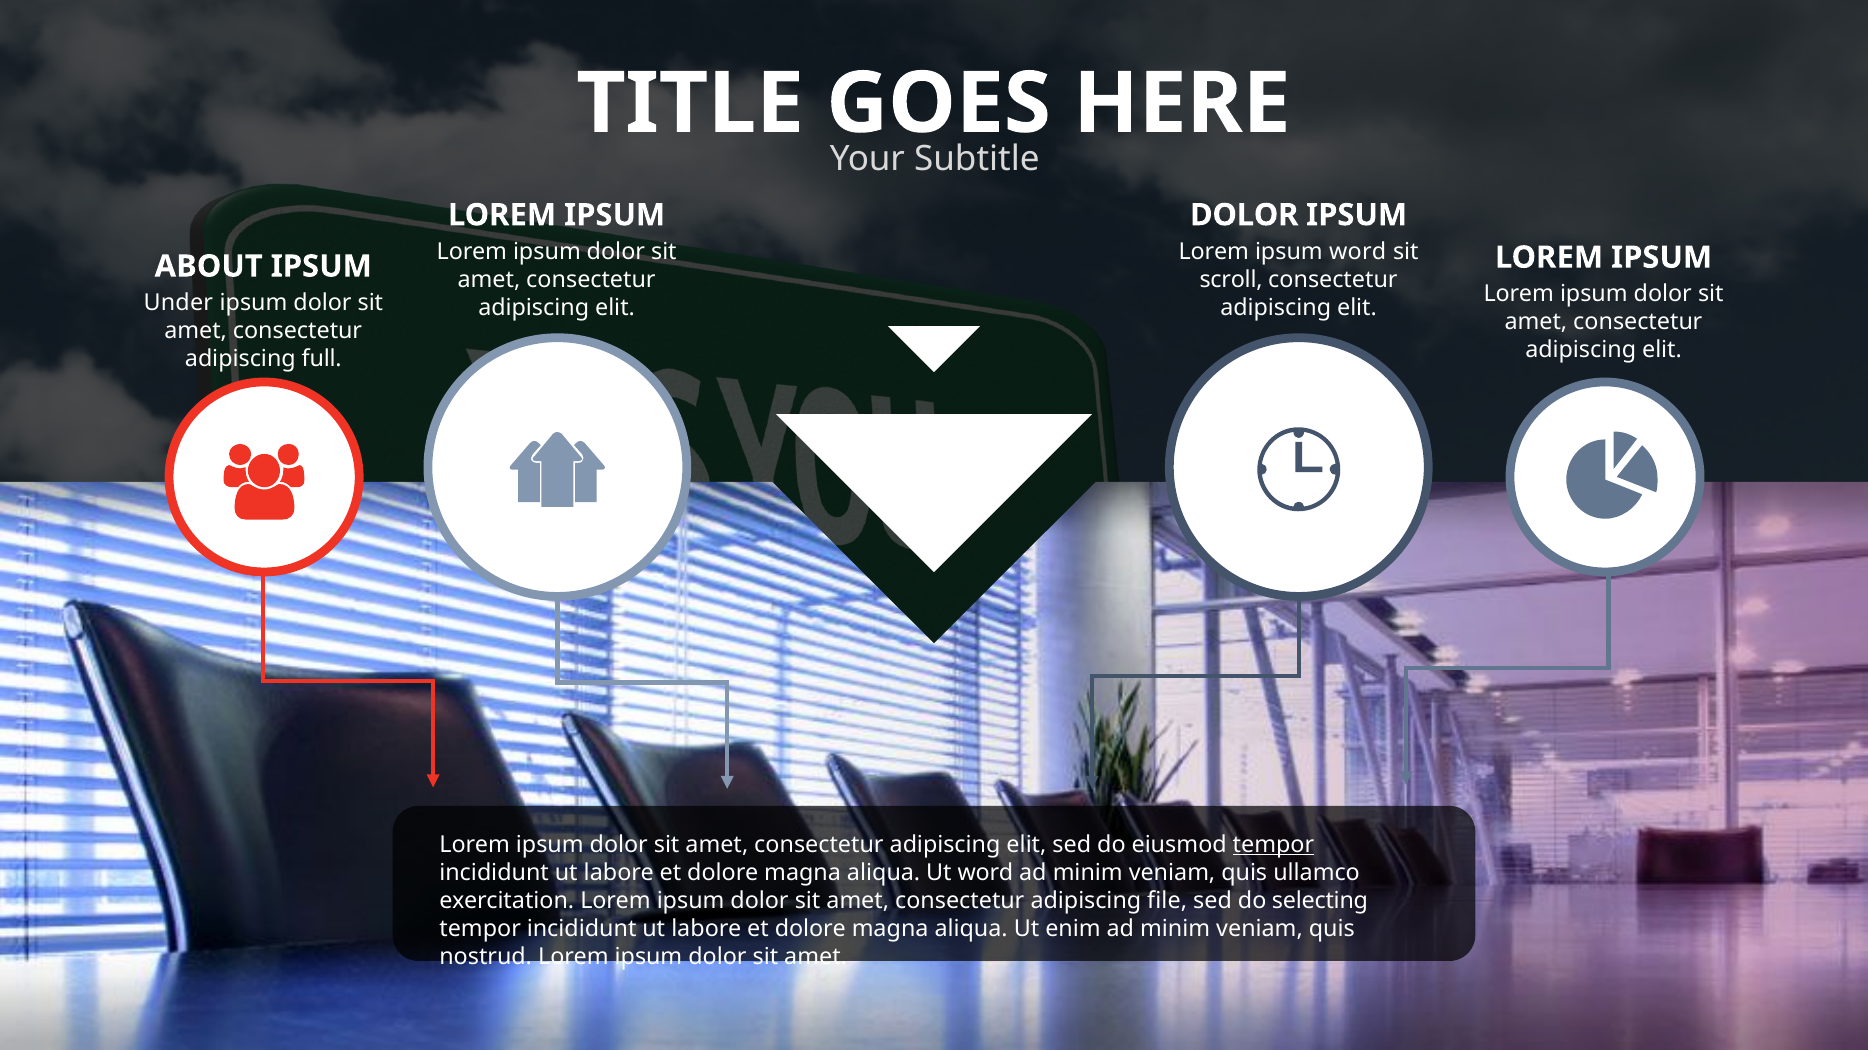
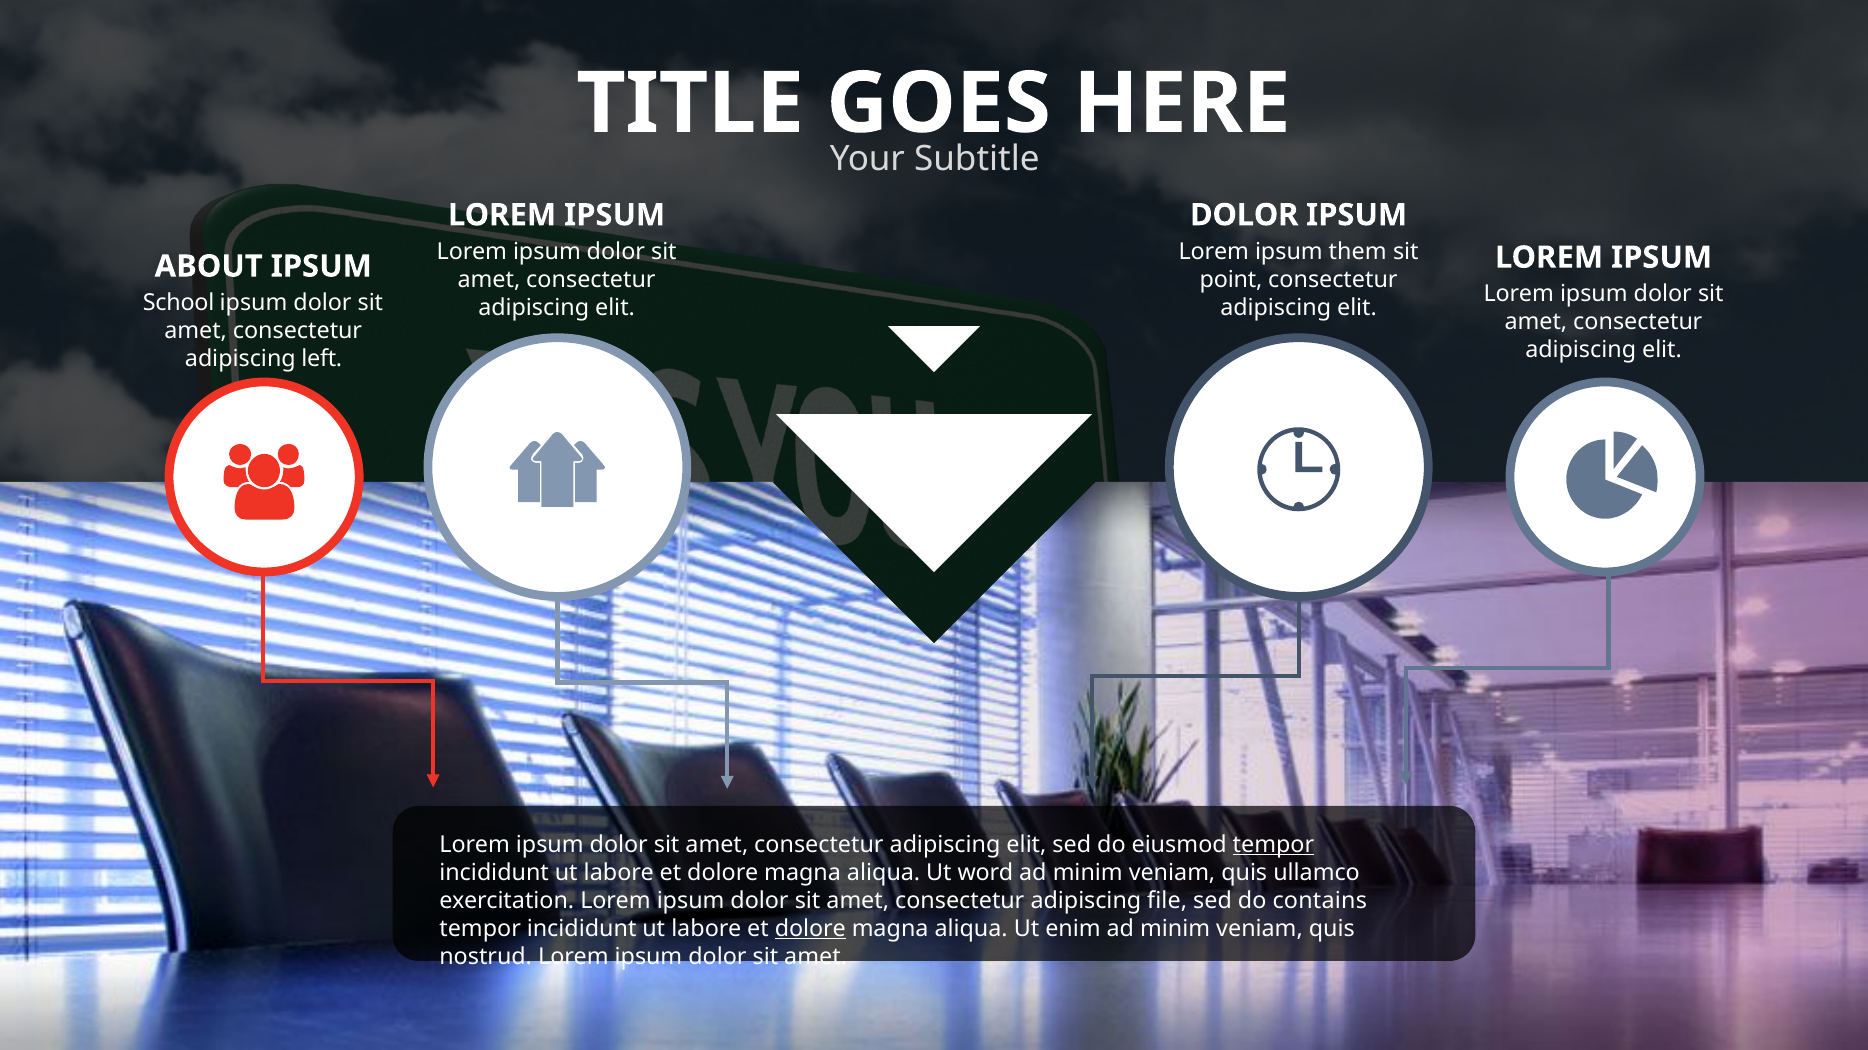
ipsum word: word -> them (1358, 252)
scroll: scroll -> point (1231, 280)
Under: Under -> School (179, 303)
full: full -> left (322, 359)
selecting: selecting -> contains (1320, 901)
dolore underline: none -> present (810, 929)
